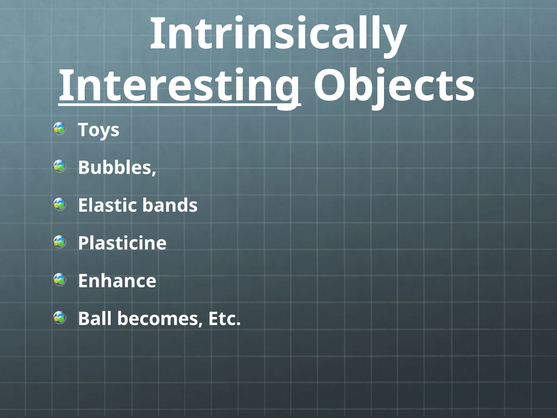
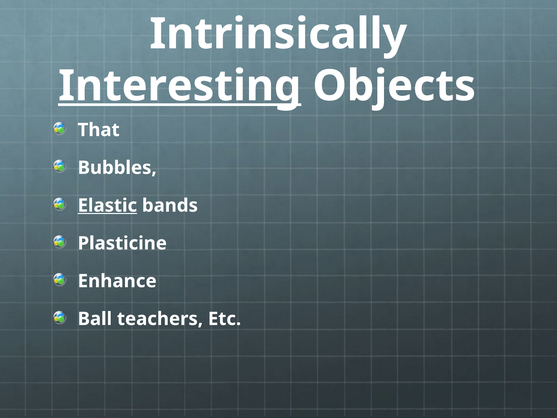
Toys: Toys -> That (99, 130)
Elastic underline: none -> present (107, 205)
becomes: becomes -> teachers (160, 319)
